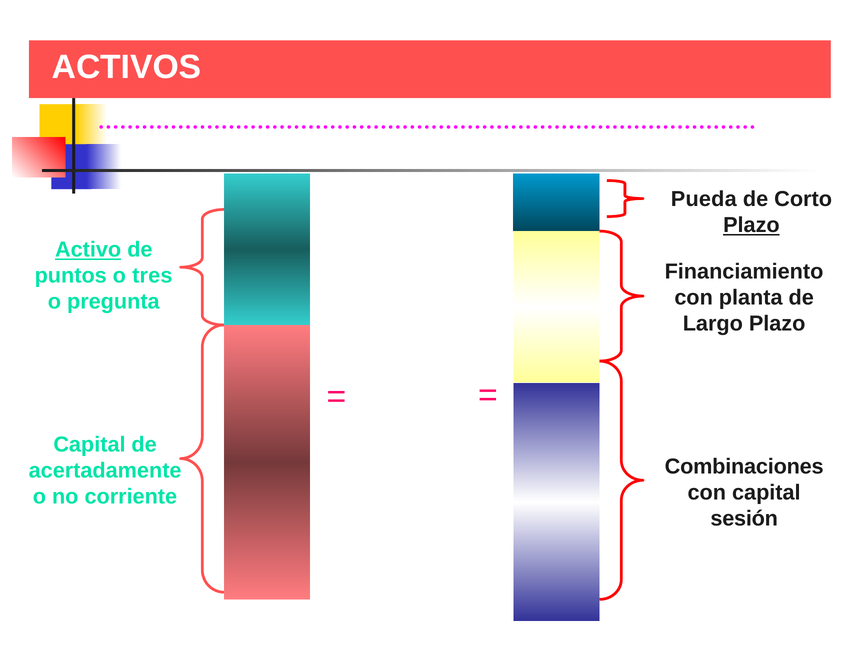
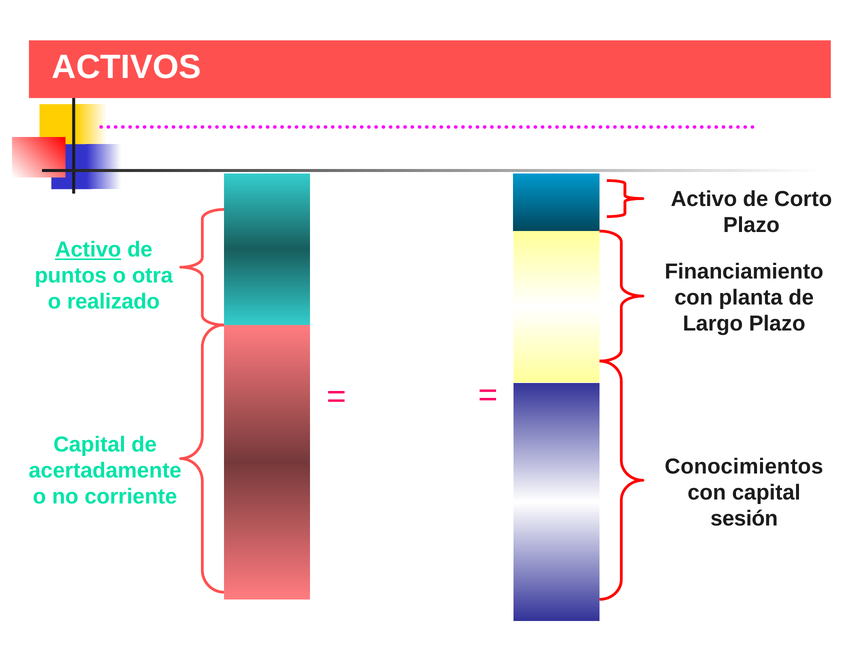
Pueda: Pueda -> Activo (704, 199)
Plazo underline: present -> none (751, 225)
tres: tres -> otra (152, 276)
pregunta: pregunta -> realizado (113, 302)
Combinaciones: Combinaciones -> Conocimientos (744, 467)
